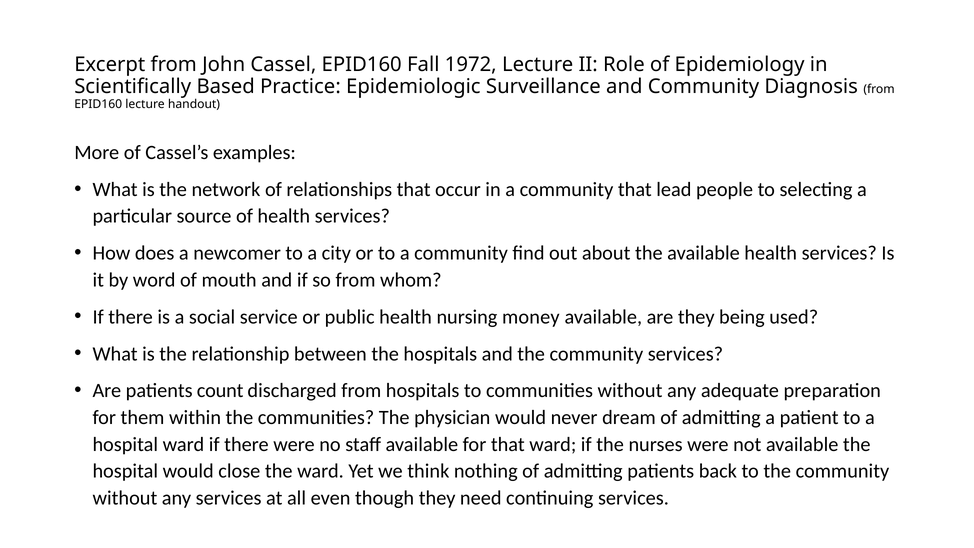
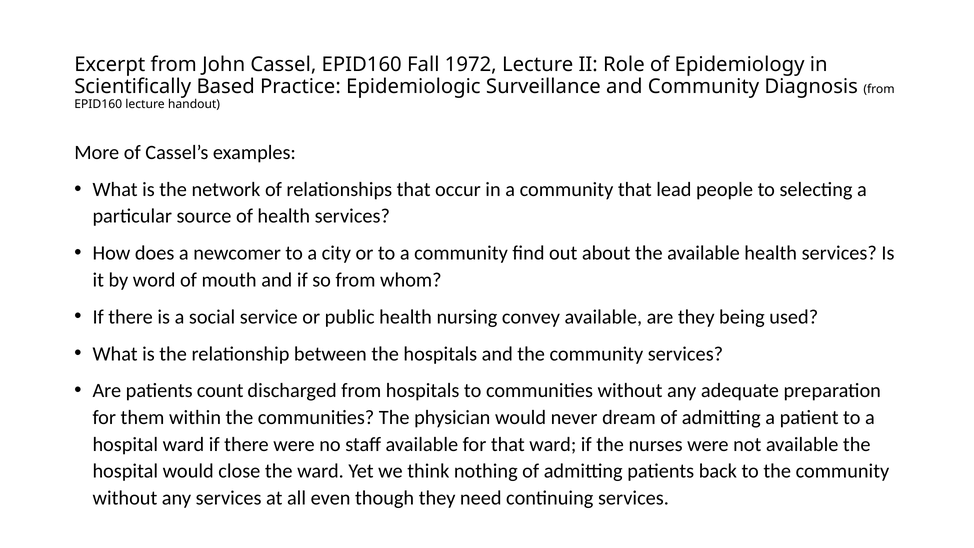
money: money -> convey (531, 317)
